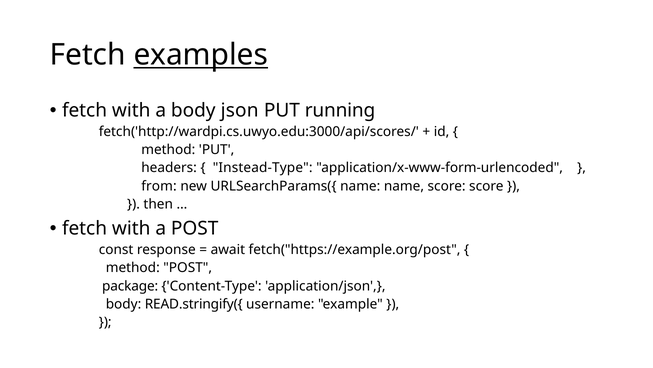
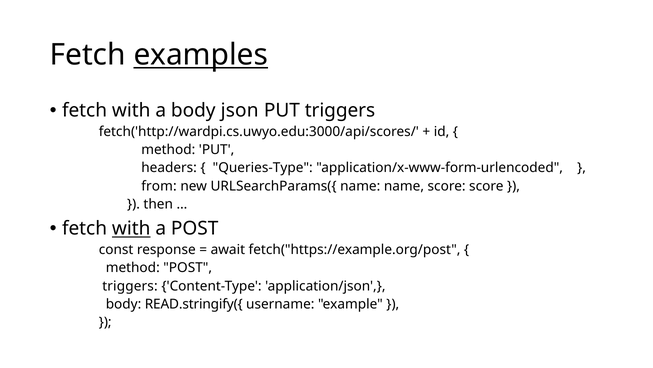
PUT running: running -> triggers (340, 110)
Instead-Type: Instead-Type -> Queries-Type (263, 168)
with underline: none -> present (131, 228)
package: package -> triggers (130, 286)
